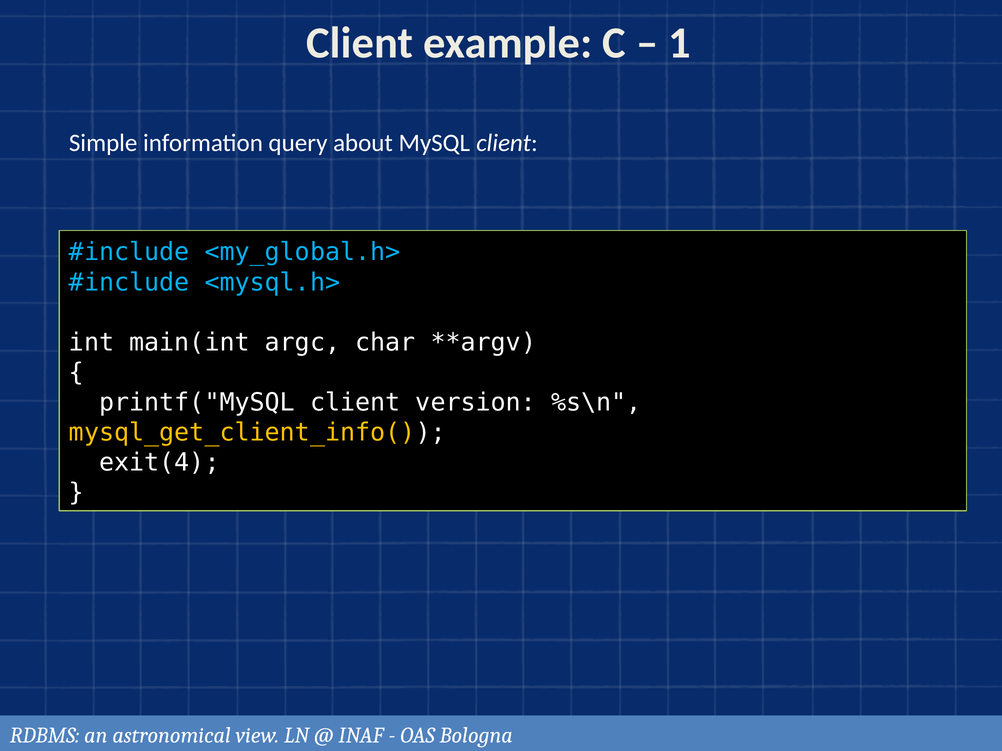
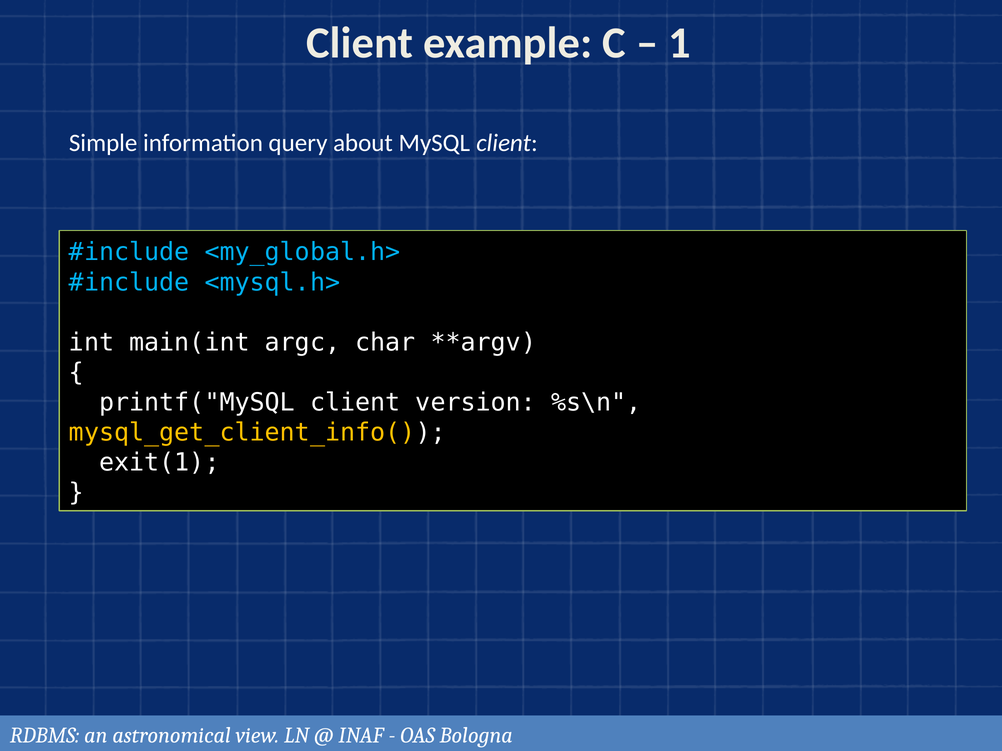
exit(4: exit(4 -> exit(1 (159, 463)
